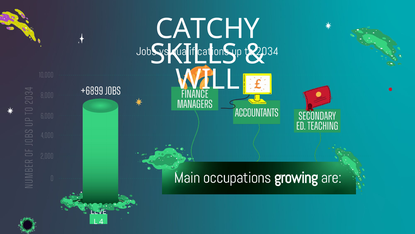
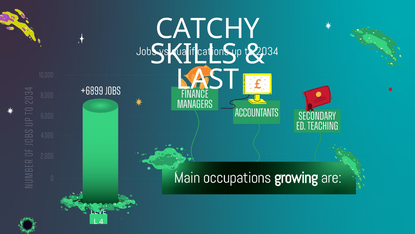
WILL: WILL -> LAST (208, 79)
